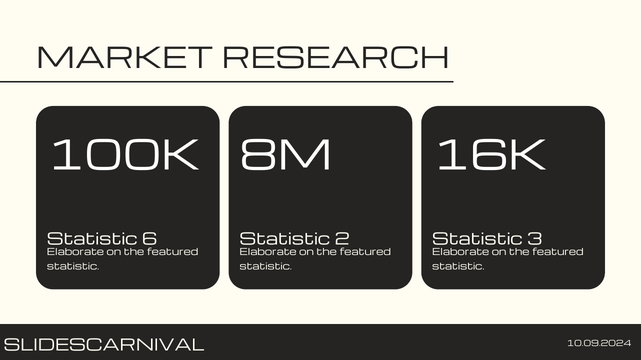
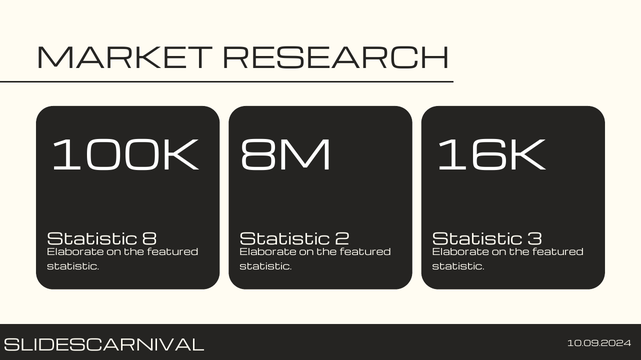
6: 6 -> 8 (150, 240)
